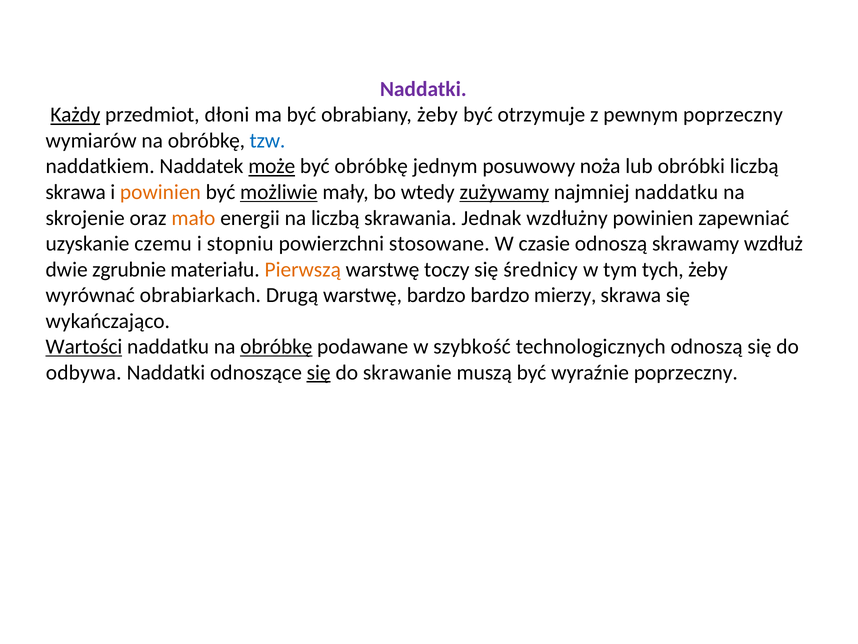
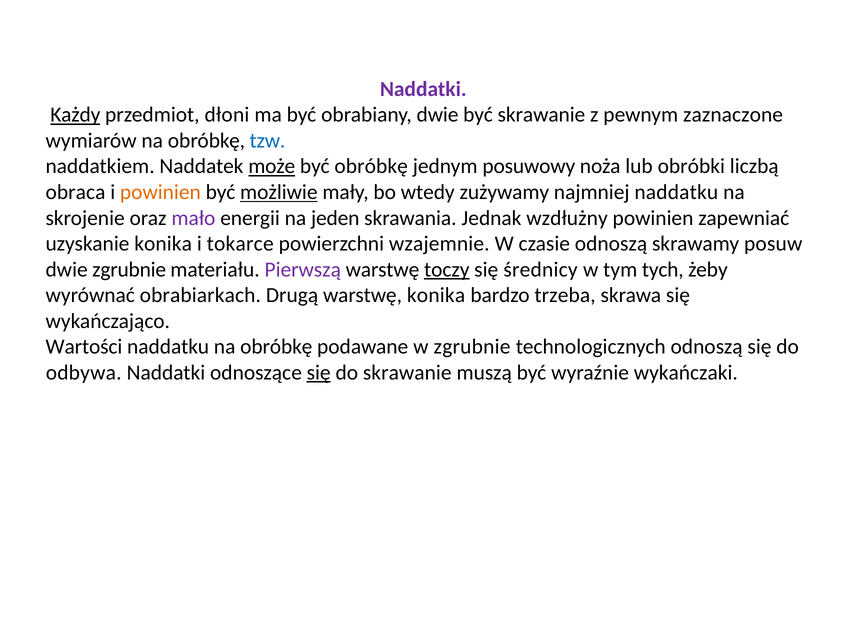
obrabiany żeby: żeby -> dwie (438, 115)
być otrzymuje: otrzymuje -> skrawanie (541, 115)
pewnym poprzeczny: poprzeczny -> zaznaczone (733, 115)
skrawa: skrawa -> obraca (75, 192)
zużywamy underline: present -> none (504, 192)
mało colour: orange -> purple (193, 218)
na liczbą: liczbą -> jeden (335, 218)
uzyskanie czemu: czemu -> konika (163, 243)
stopniu: stopniu -> tokarce (240, 243)
stosowane: stosowane -> wzajemnie (439, 243)
wzdłuż: wzdłuż -> posuw (773, 243)
Pierwszą colour: orange -> purple (303, 269)
toczy underline: none -> present (447, 269)
warstwę bardzo: bardzo -> konika (436, 295)
mierzy: mierzy -> trzeba (565, 295)
Wartości underline: present -> none (84, 346)
obróbkę underline: present -> none (276, 346)
w szybkość: szybkość -> zgrubnie (472, 346)
wyraźnie poprzeczny: poprzeczny -> wykańczaki (686, 372)
